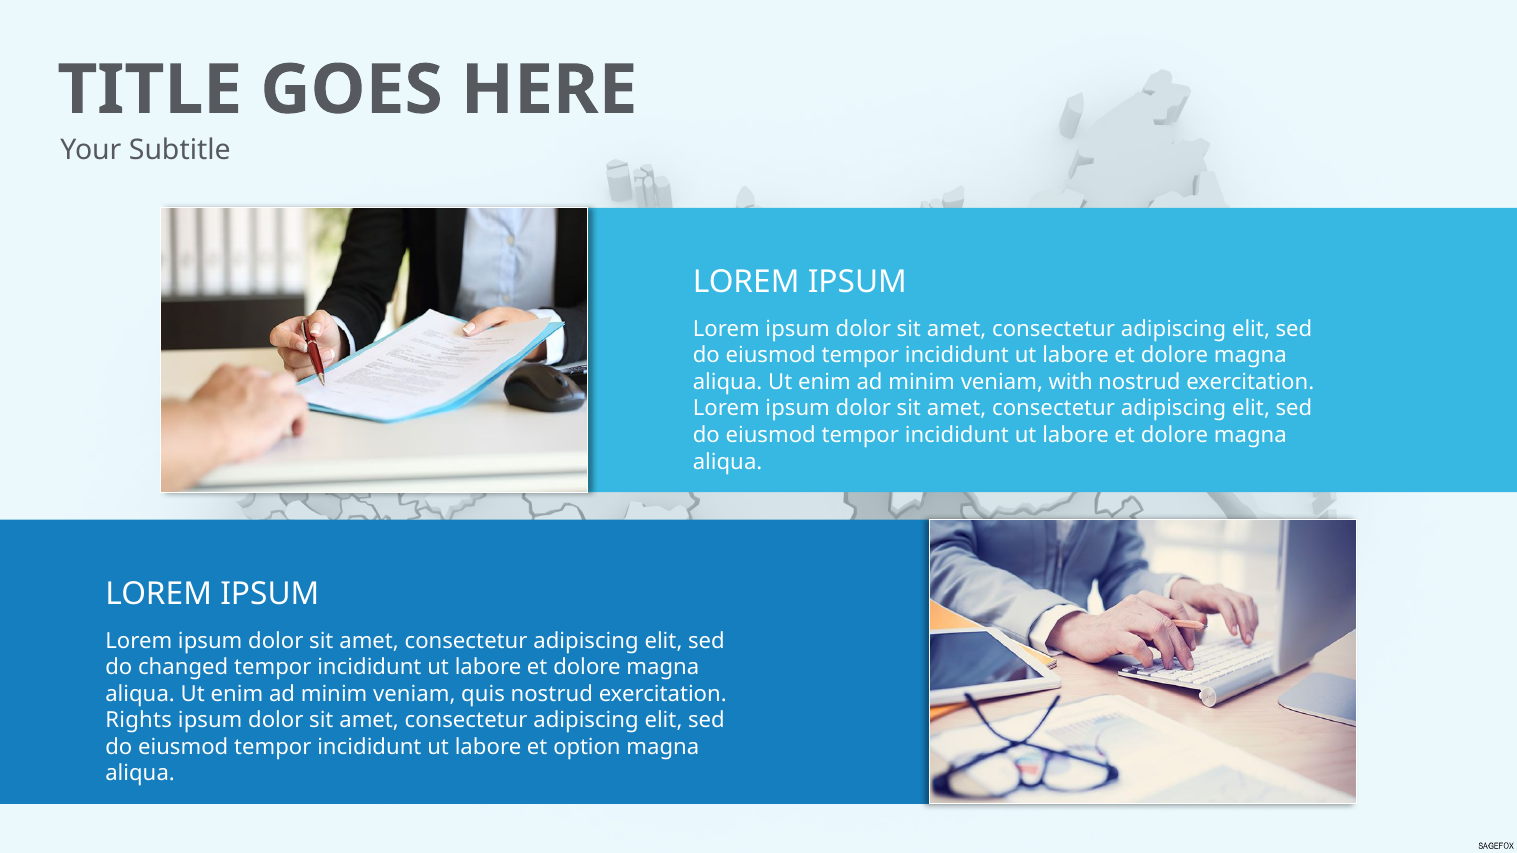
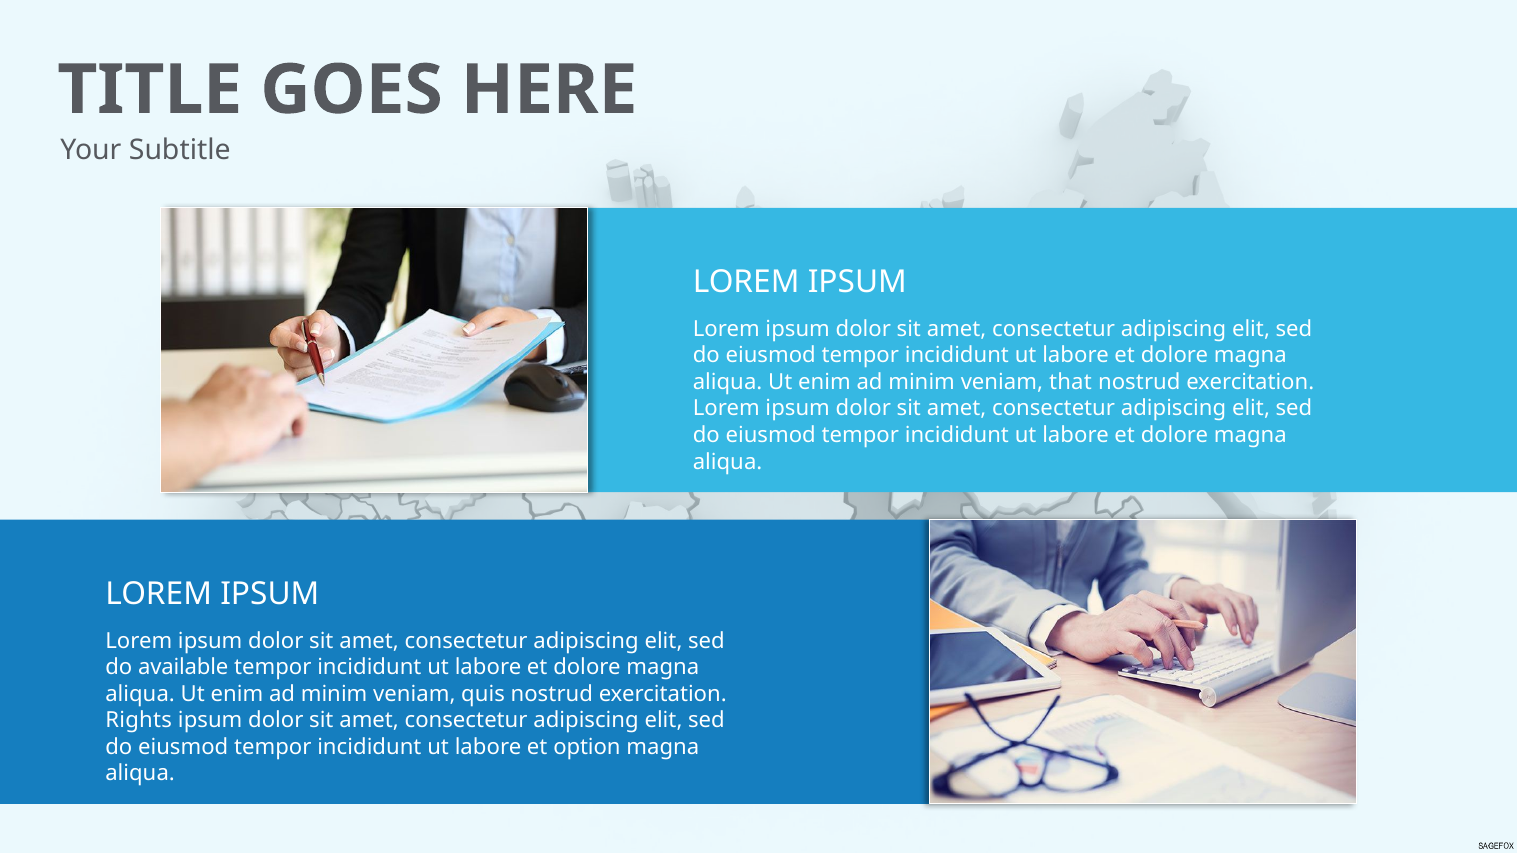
with: with -> that (1070, 382)
changed: changed -> available (183, 668)
